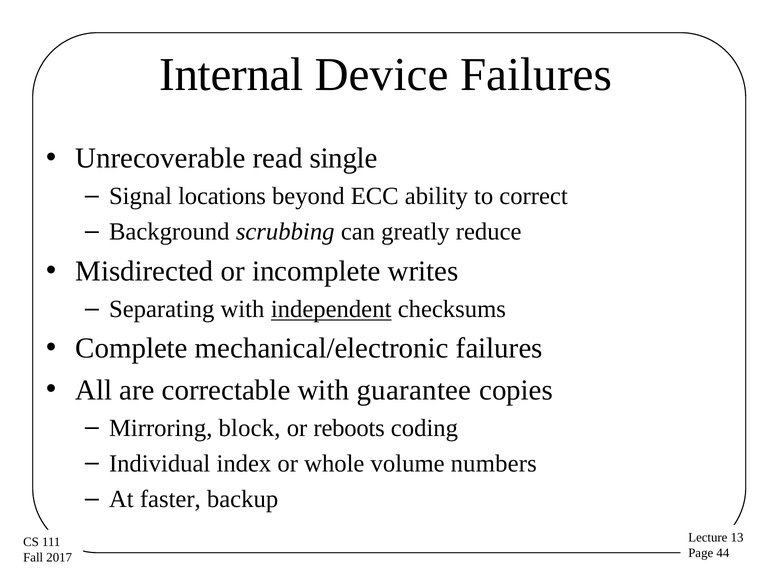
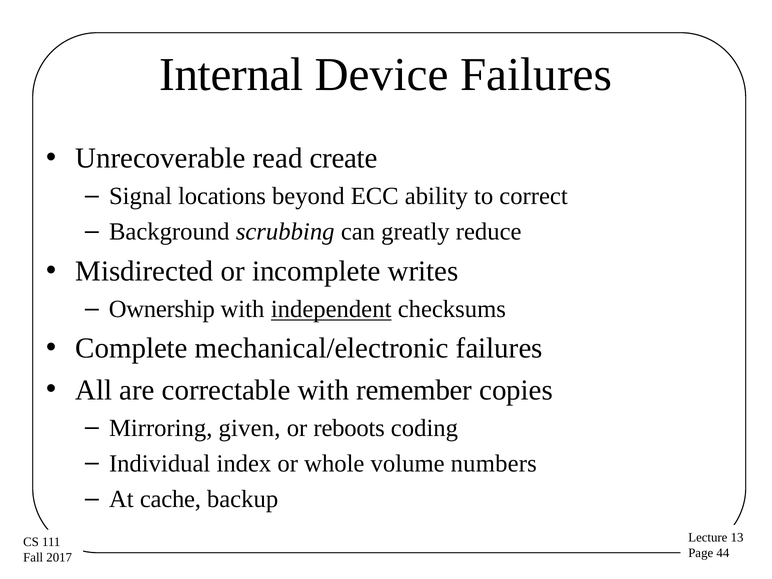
single: single -> create (344, 158)
Separating: Separating -> Ownership (162, 309)
guarantee: guarantee -> remember (414, 390)
block: block -> given (250, 428)
faster: faster -> cache (170, 499)
